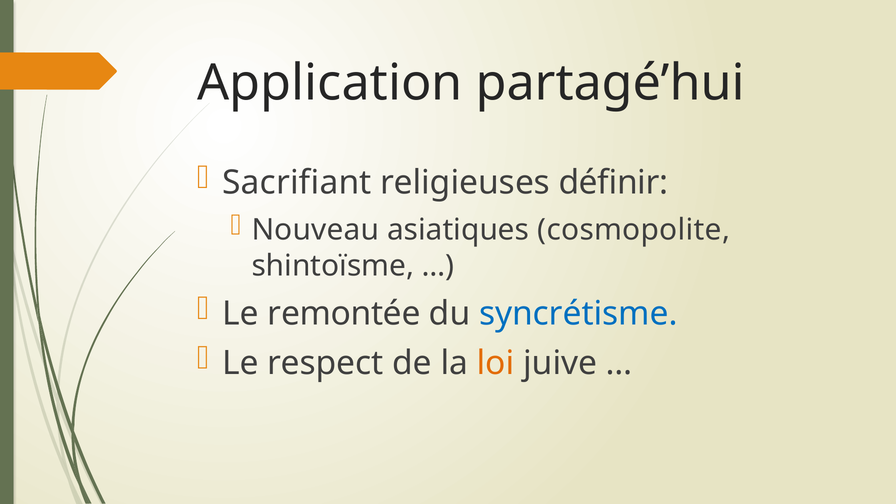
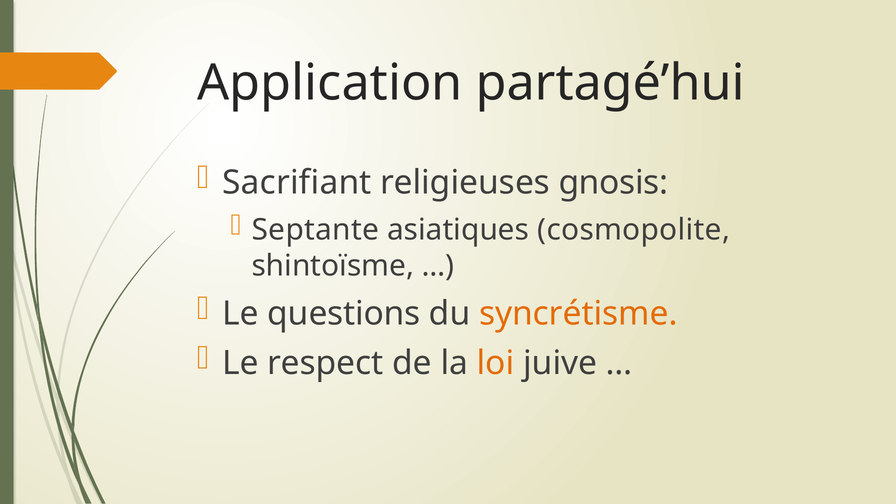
définir: définir -> gnosis (613, 183)
Nouveau: Nouveau -> Septante (315, 230)
remontée: remontée -> questions (344, 313)
syncrétisme colour: blue -> orange (578, 313)
